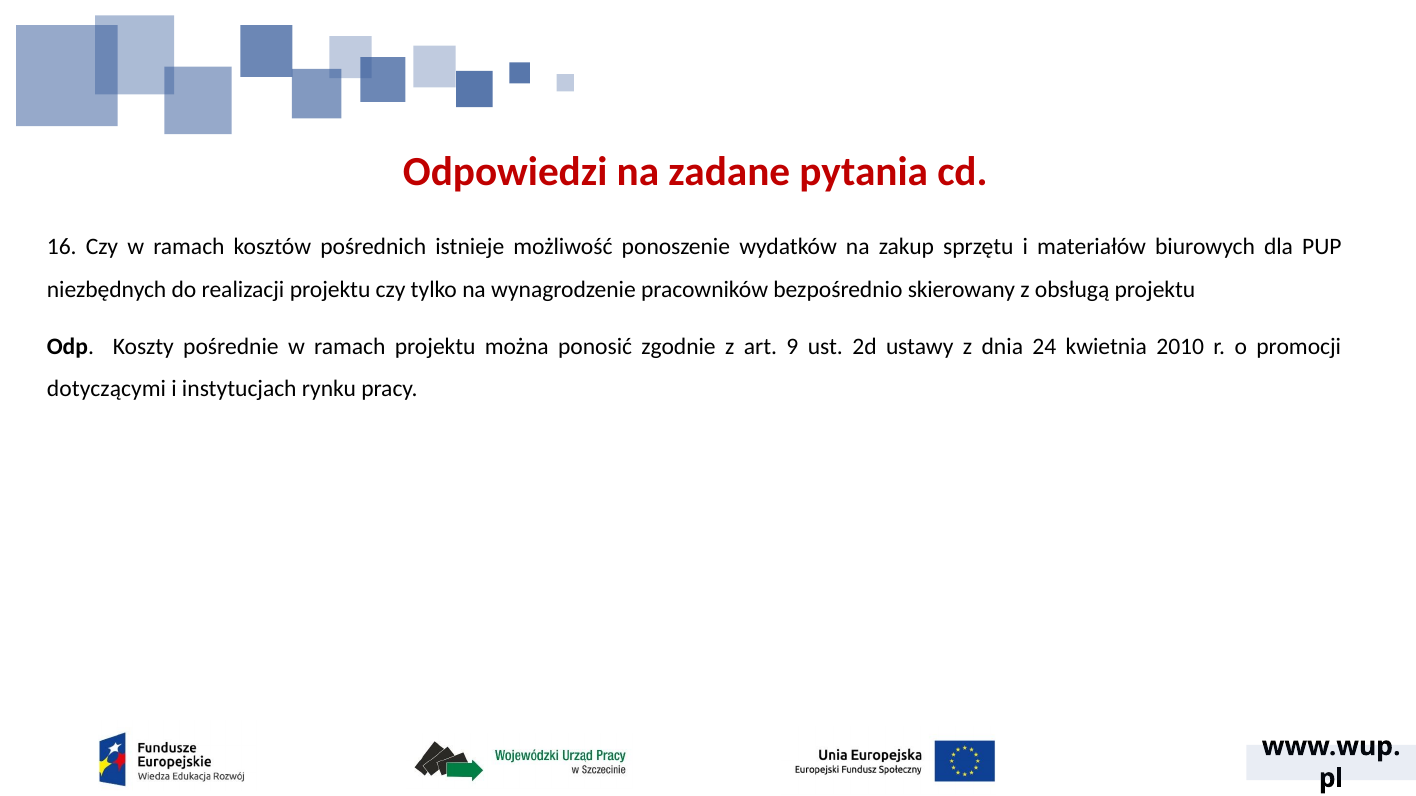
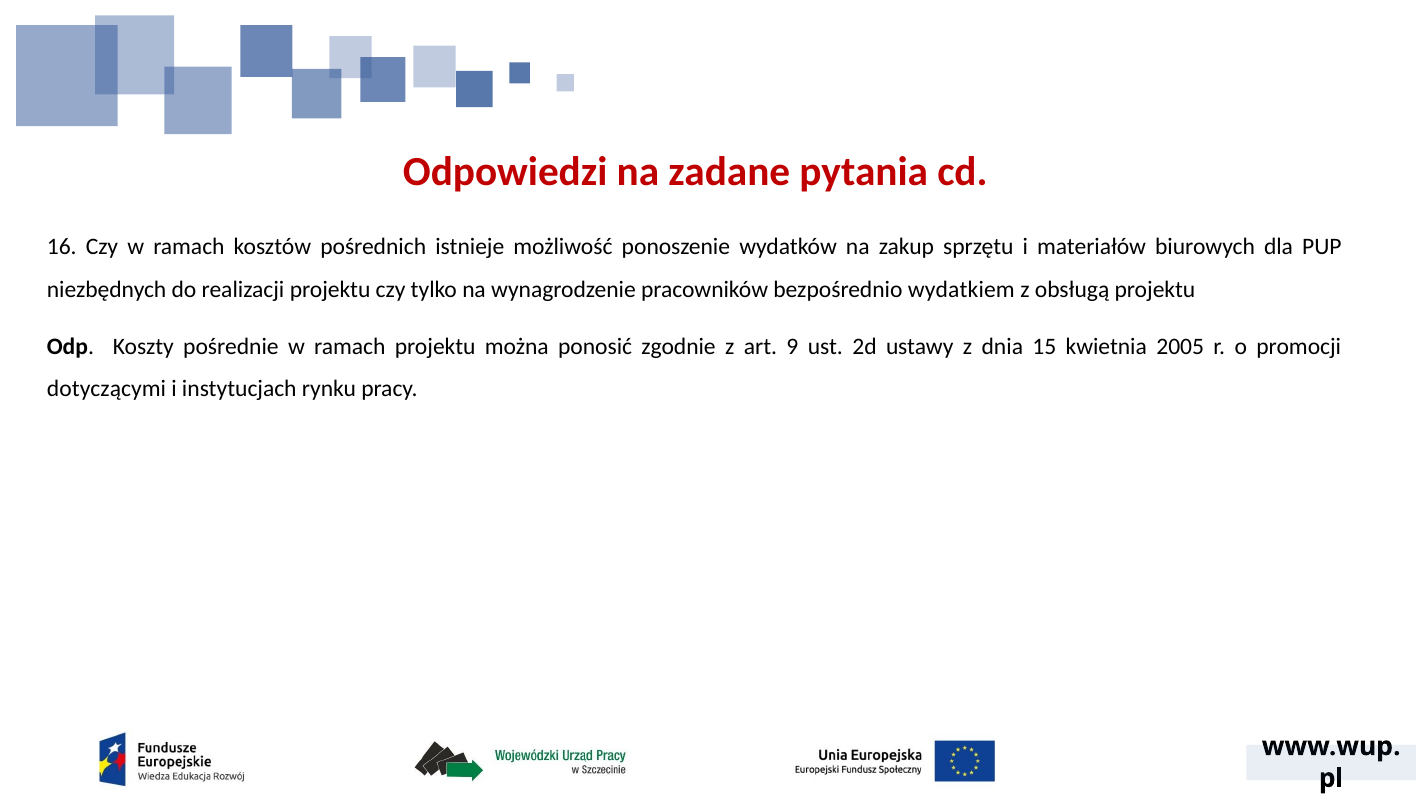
skierowany: skierowany -> wydatkiem (961, 290)
24: 24 -> 15 (1044, 347)
2010: 2010 -> 2005 (1180, 347)
